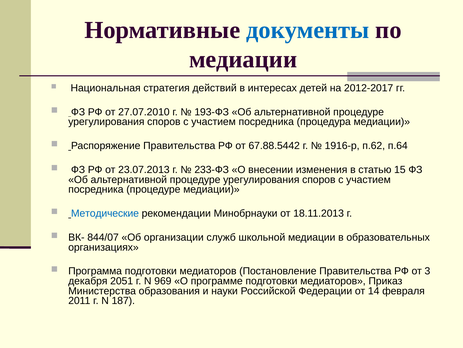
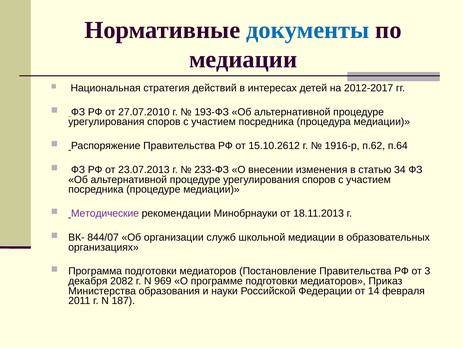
67.88.5442: 67.88.5442 -> 15.10.2612 (274, 145)
15: 15 -> 34 (400, 169)
Методические colour: blue -> purple (105, 213)
2051: 2051 -> 2082 (122, 281)
